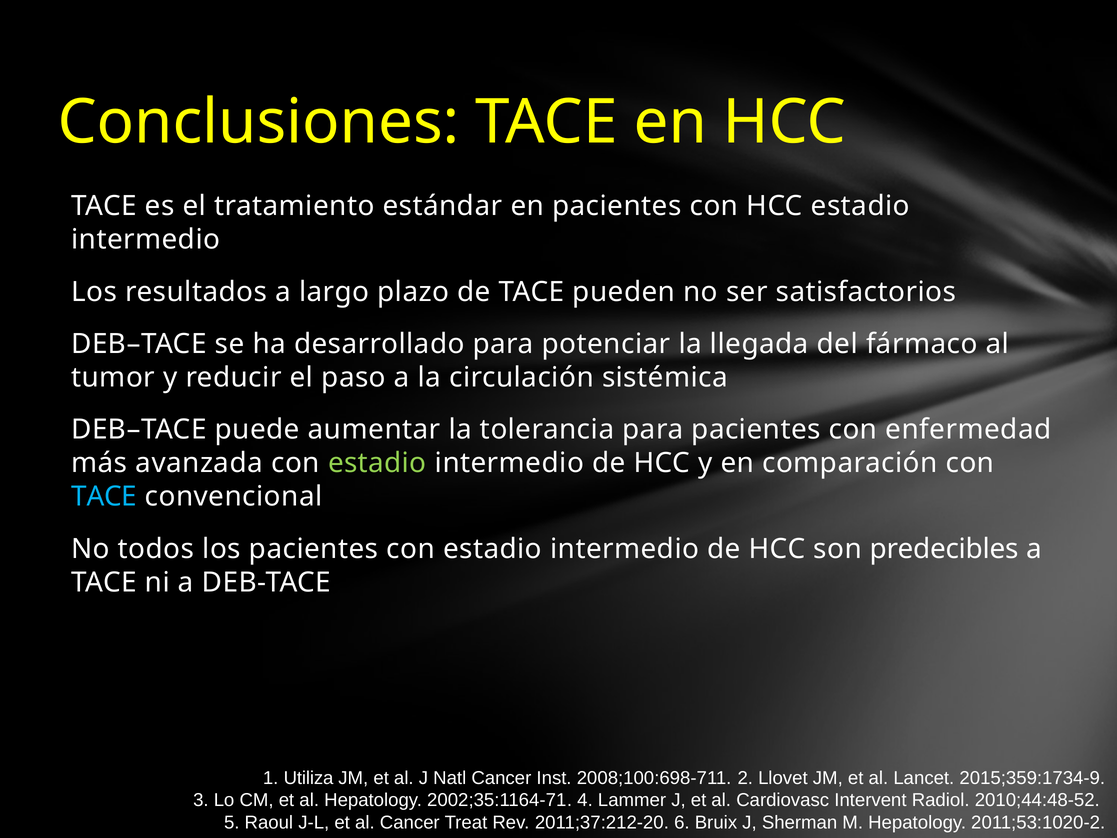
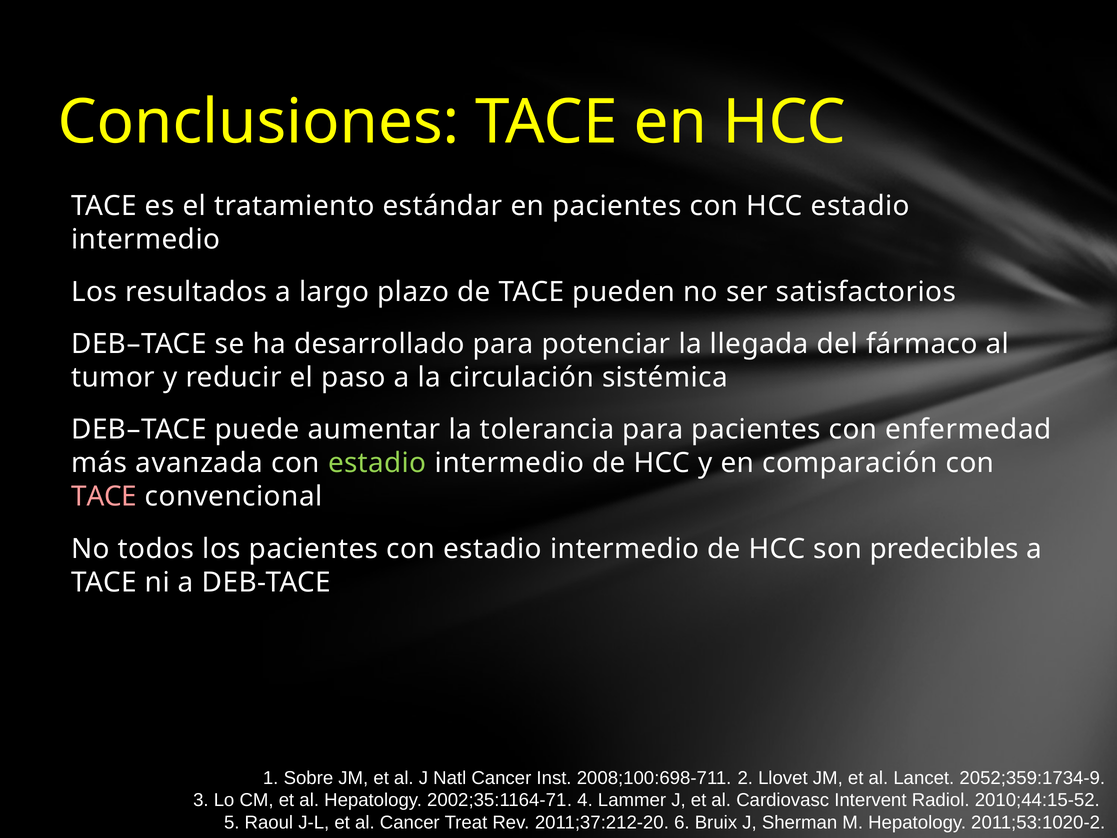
TACE colour: light blue -> pink (104, 497)
Utiliza: Utiliza -> Sobre (308, 778)
2015;359:1734-9: 2015;359:1734-9 -> 2052;359:1734-9 (1032, 778)
2010;44:48-52: 2010;44:48-52 -> 2010;44:15-52 (1037, 800)
